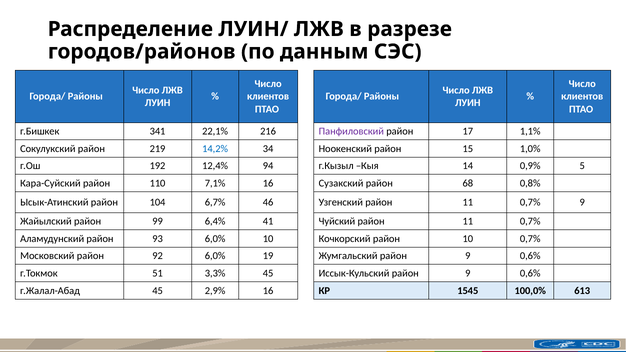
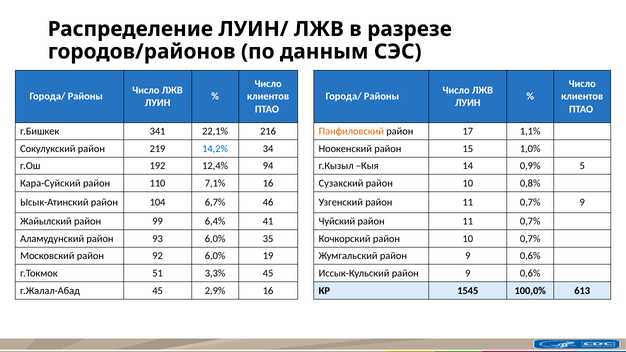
Панфиловский colour: purple -> orange (351, 132)
Сузакский район 68: 68 -> 10 (468, 183)
6,0% 10: 10 -> 35 (268, 239)
